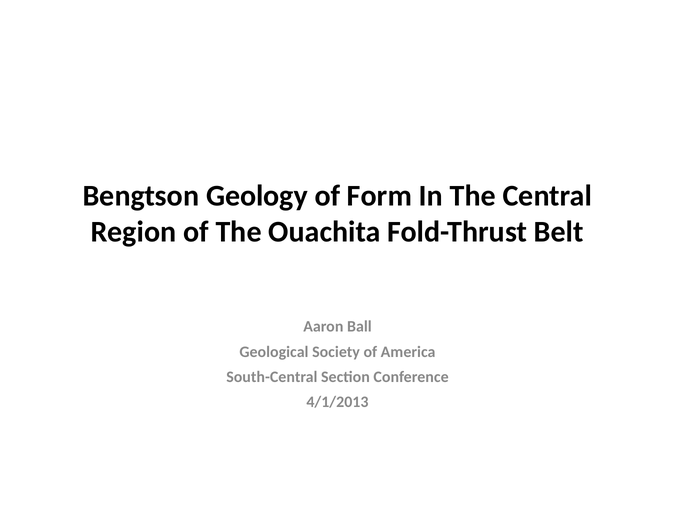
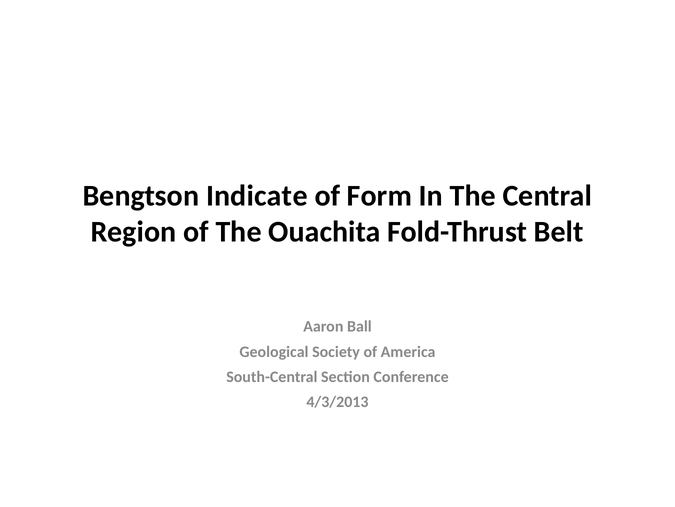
Geology: Geology -> Indicate (257, 196)
4/1/2013: 4/1/2013 -> 4/3/2013 (337, 401)
